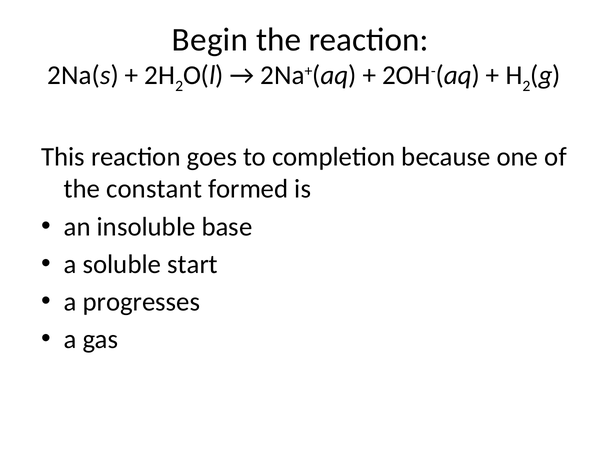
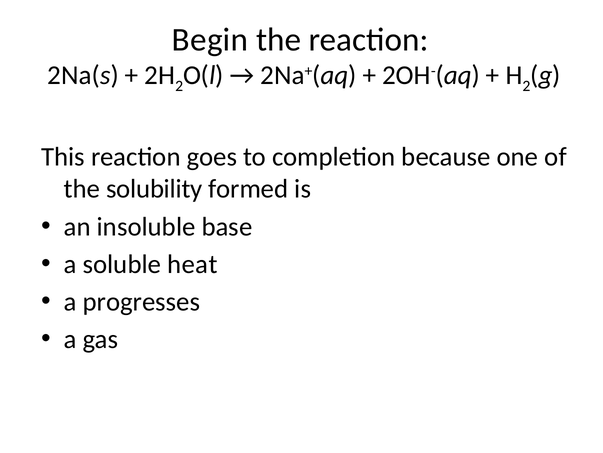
constant: constant -> solubility (154, 189)
start: start -> heat (192, 264)
